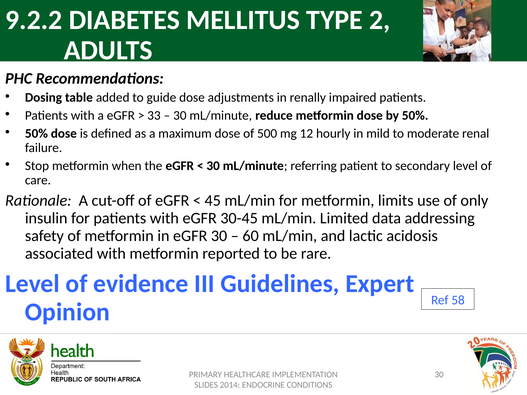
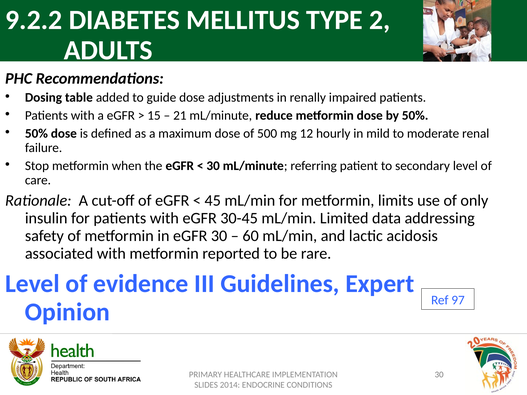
33: 33 -> 15 (154, 116)
30: 30 -> 21 (180, 116)
58: 58 -> 97 (458, 300)
